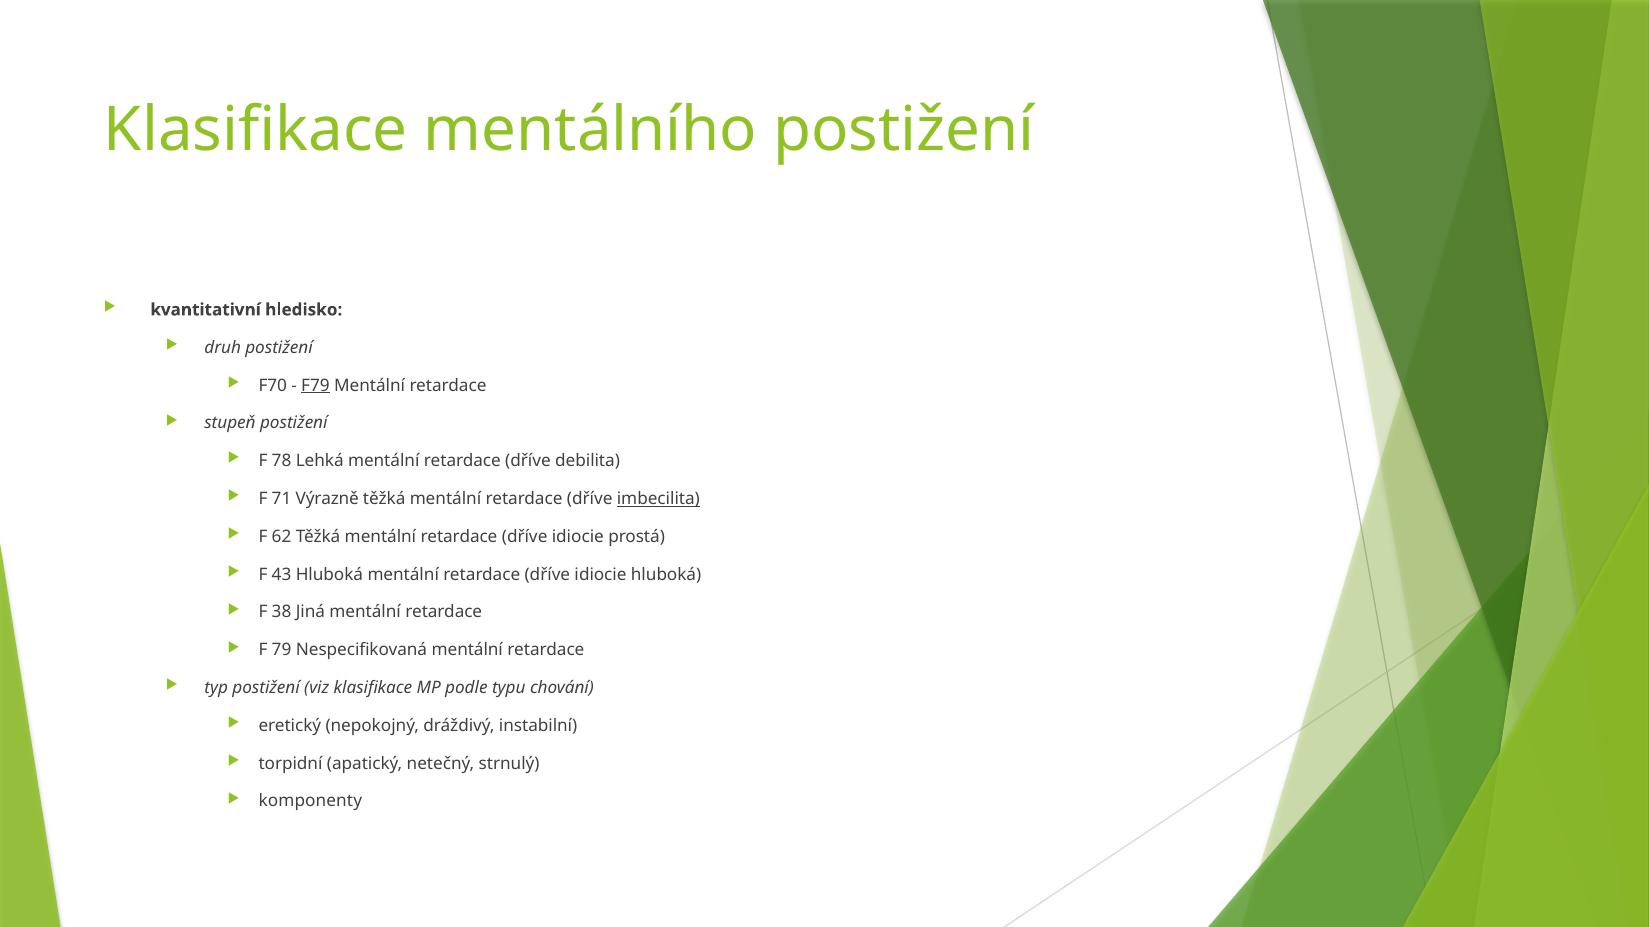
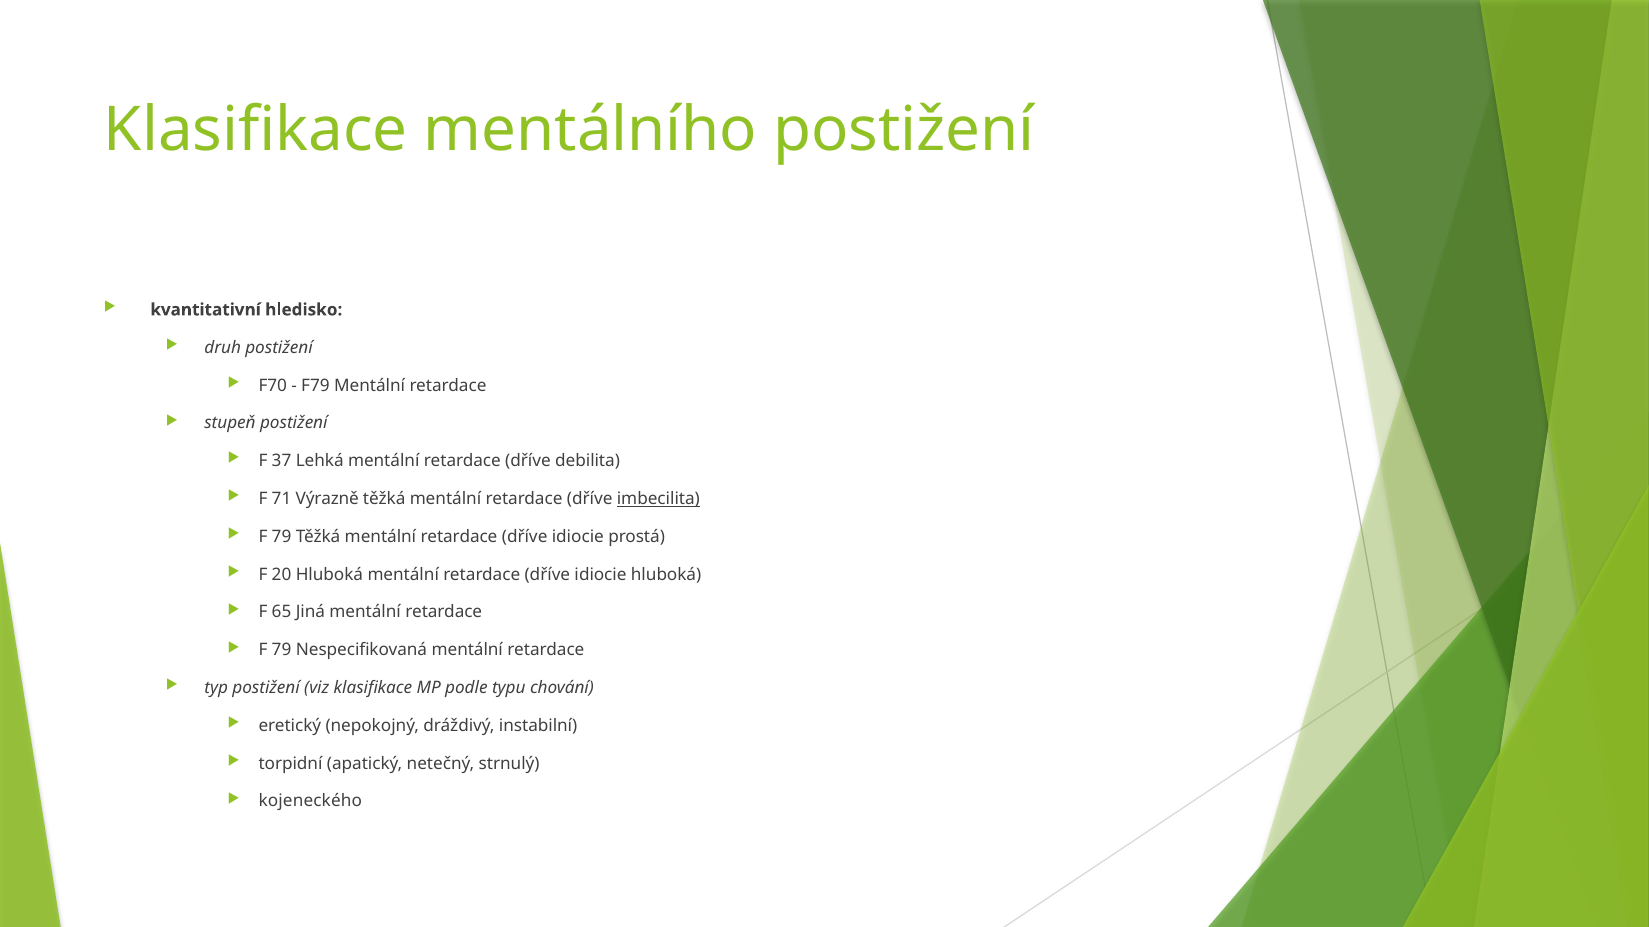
F79 underline: present -> none (315, 386)
78: 78 -> 37 (282, 461)
62: 62 -> 79 (282, 537)
43: 43 -> 20 (282, 575)
38: 38 -> 65 (282, 613)
komponenty: komponenty -> kojeneckého (310, 802)
